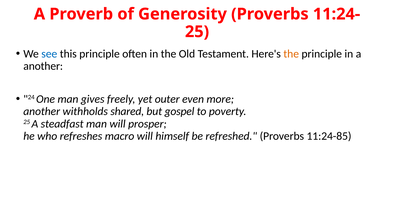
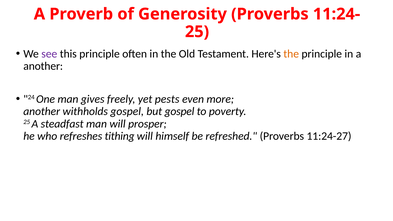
see colour: blue -> purple (49, 54)
outer: outer -> pests (167, 99)
withholds shared: shared -> gospel (127, 111)
macro: macro -> tithing (120, 136)
11:24-85: 11:24-85 -> 11:24-27 (329, 136)
